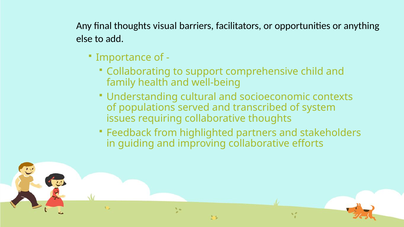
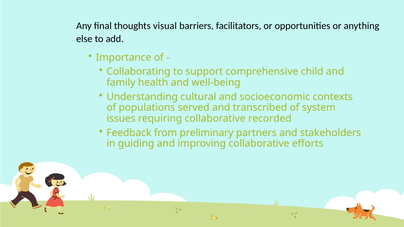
collaborative thoughts: thoughts -> recorded (270, 119)
highlighted: highlighted -> preliminary (207, 133)
